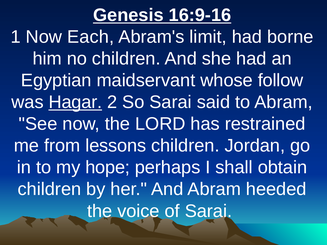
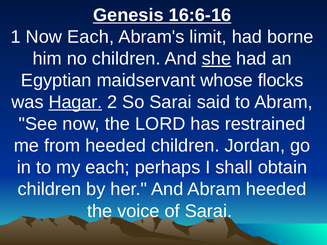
16:9-16: 16:9-16 -> 16:6-16 (200, 15)
she underline: none -> present (217, 59)
follow: follow -> flocks (281, 80)
from lessons: lessons -> heeded (116, 146)
my hope: hope -> each (108, 168)
